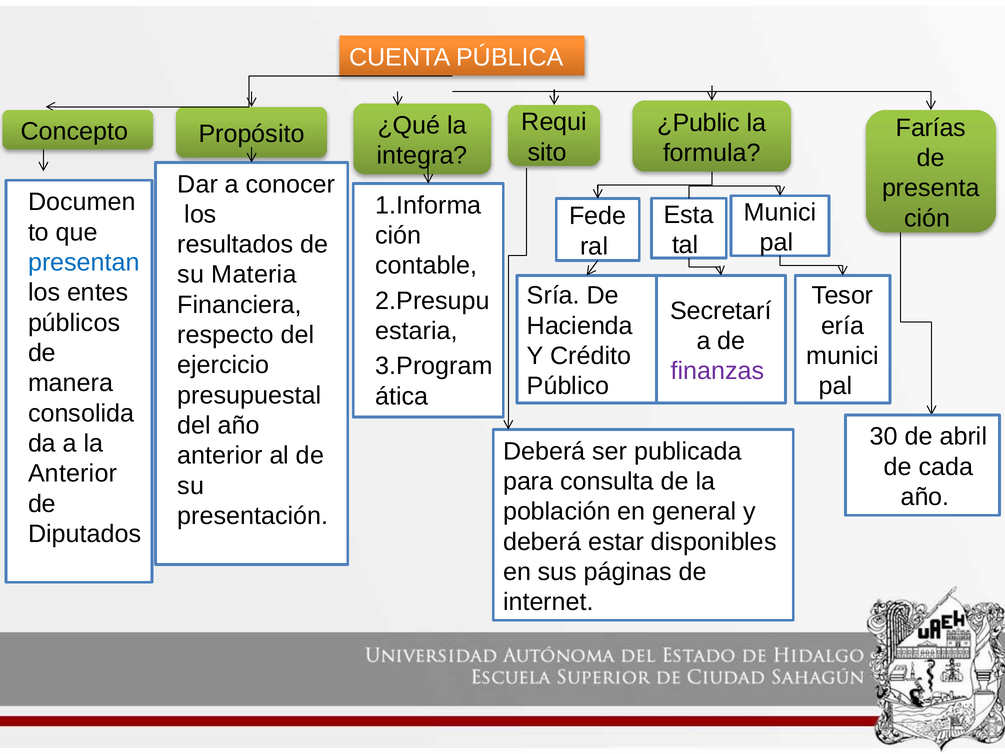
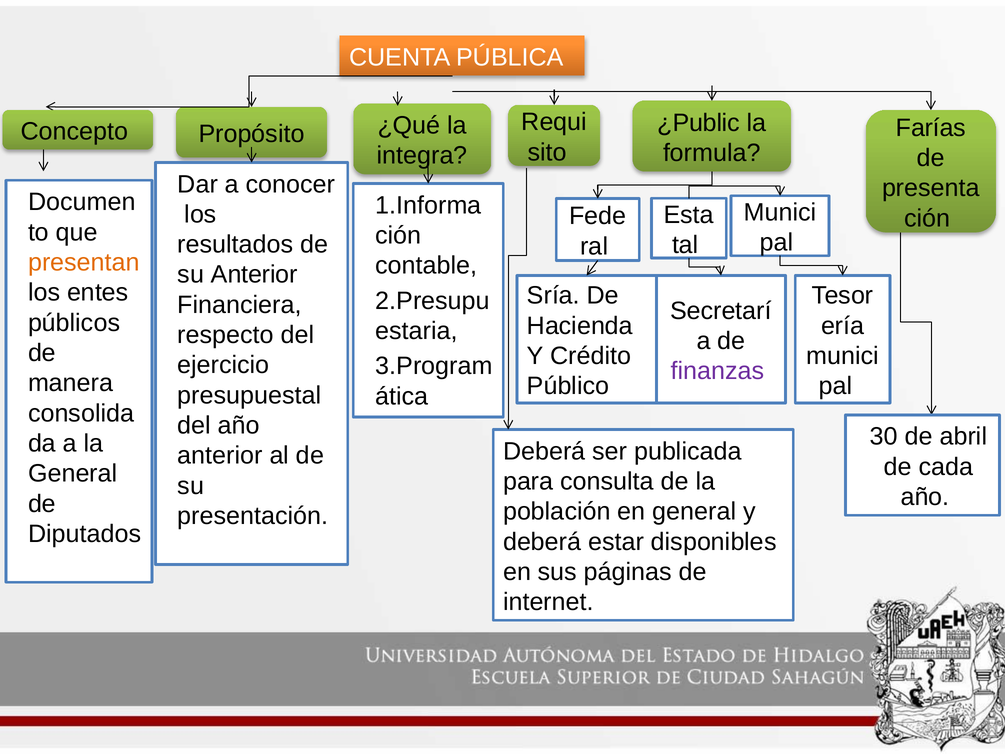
presentan colour: blue -> orange (84, 262)
su Materia: Materia -> Anterior (254, 275)
Anterior: Anterior -> General (73, 473)
